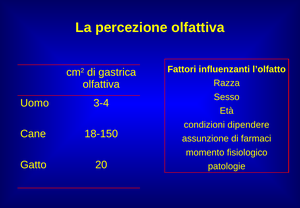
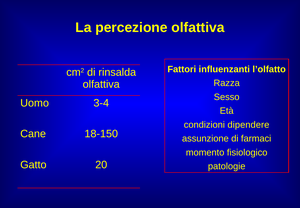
gastrica: gastrica -> rinsalda (117, 72)
